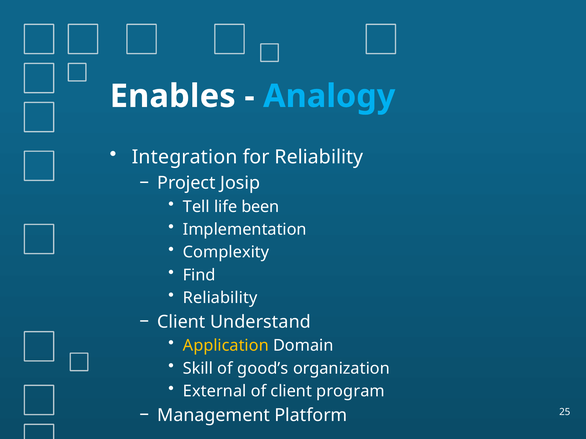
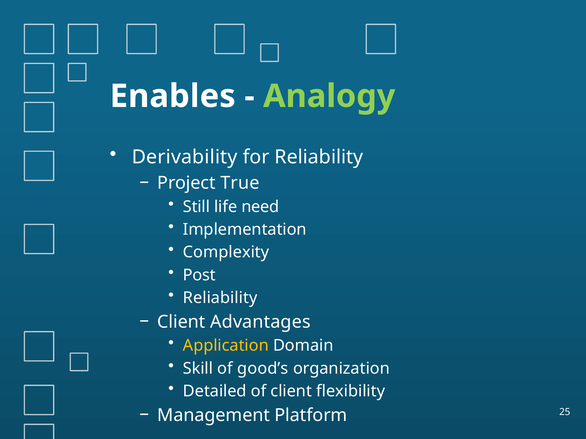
Analogy colour: light blue -> light green (329, 96)
Integration: Integration -> Derivability (185, 157)
Josip: Josip -> True (240, 183)
Tell: Tell -> Still (196, 207)
been: been -> need (260, 207)
Find: Find -> Post (199, 275)
Understand: Understand -> Advantages (260, 322)
External: External -> Detailed (215, 392)
program: program -> flexibility (351, 392)
